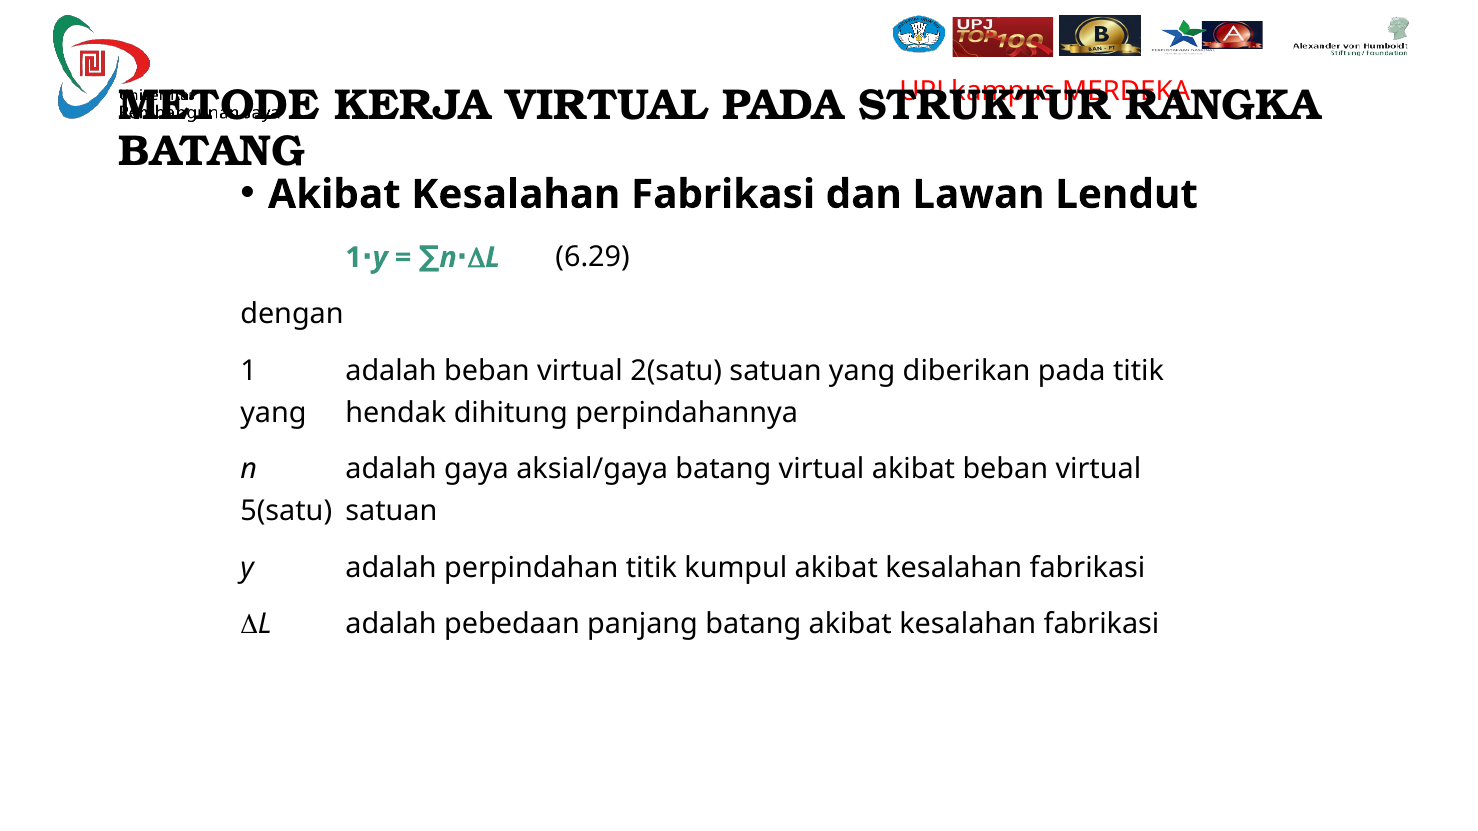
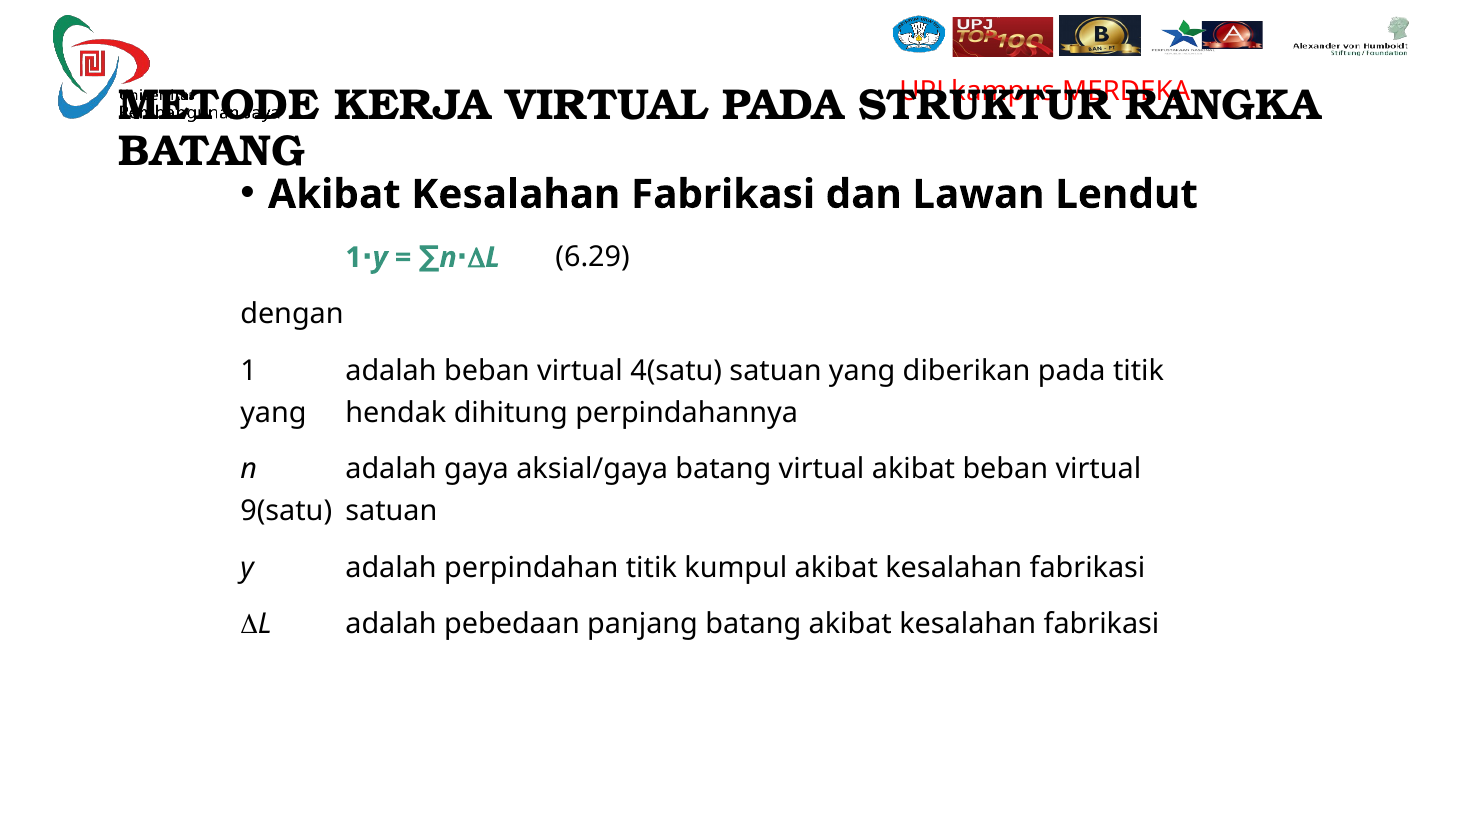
2(satu: 2(satu -> 4(satu (676, 371)
5(satu: 5(satu -> 9(satu (286, 511)
